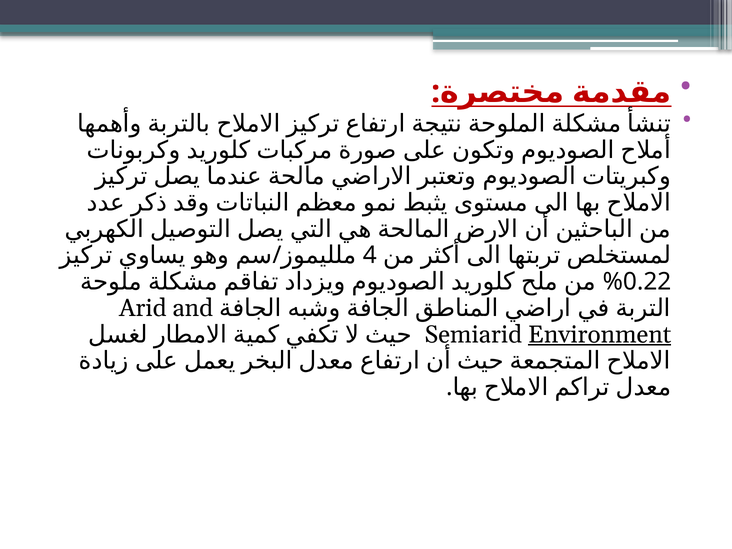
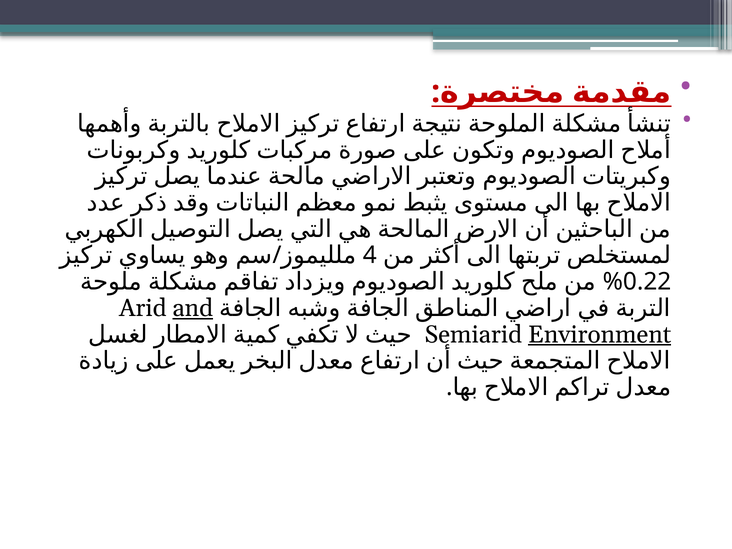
and underline: none -> present (193, 308)
